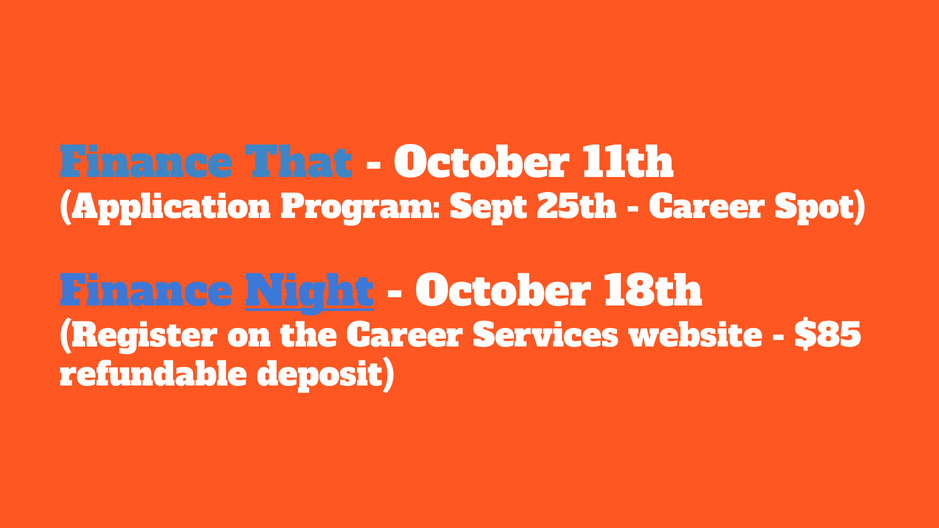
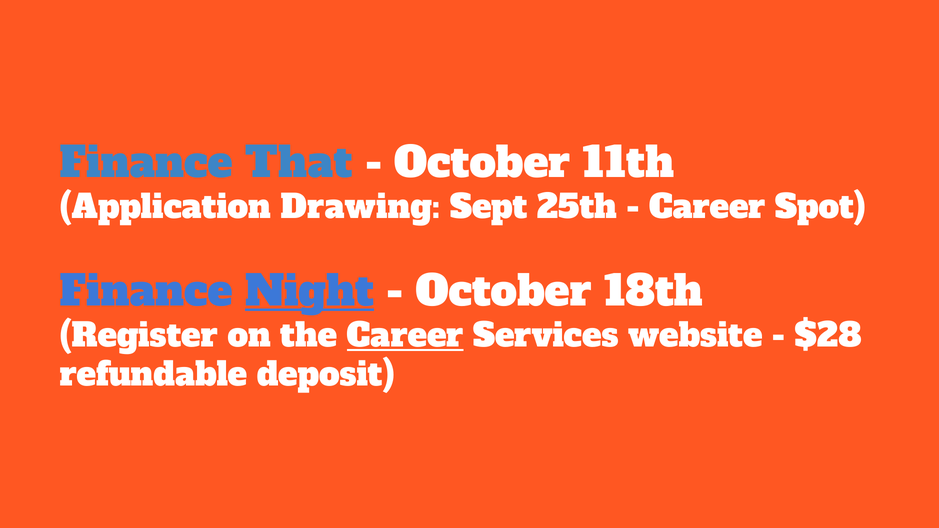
Program: Program -> Drawing (361, 208)
Career underline: none -> present (405, 336)
$85: $85 -> $28 (828, 336)
